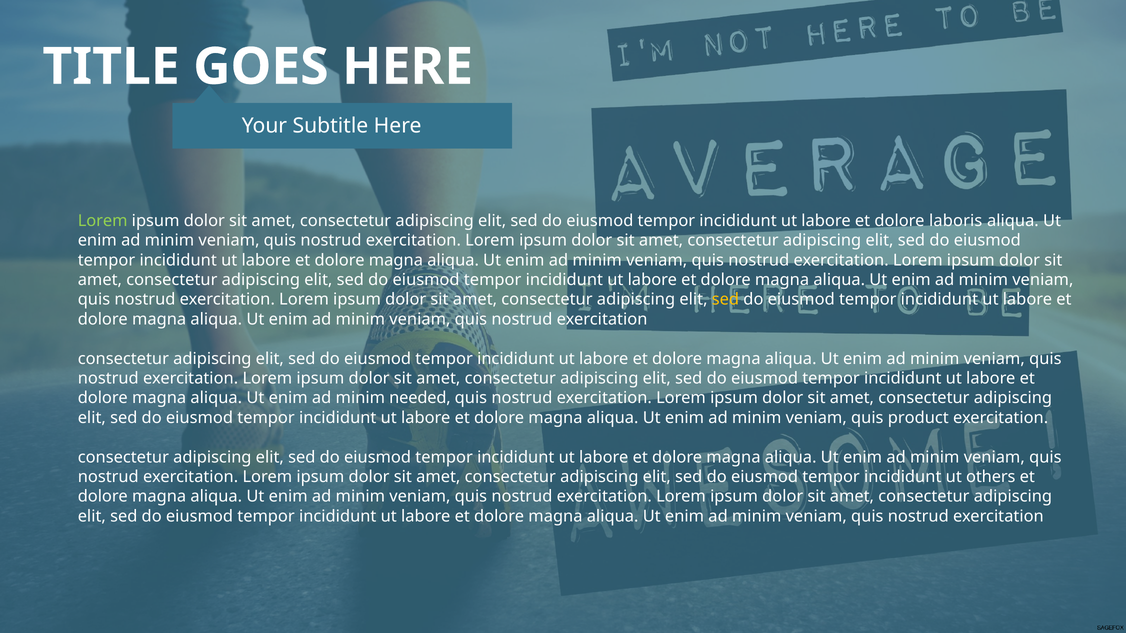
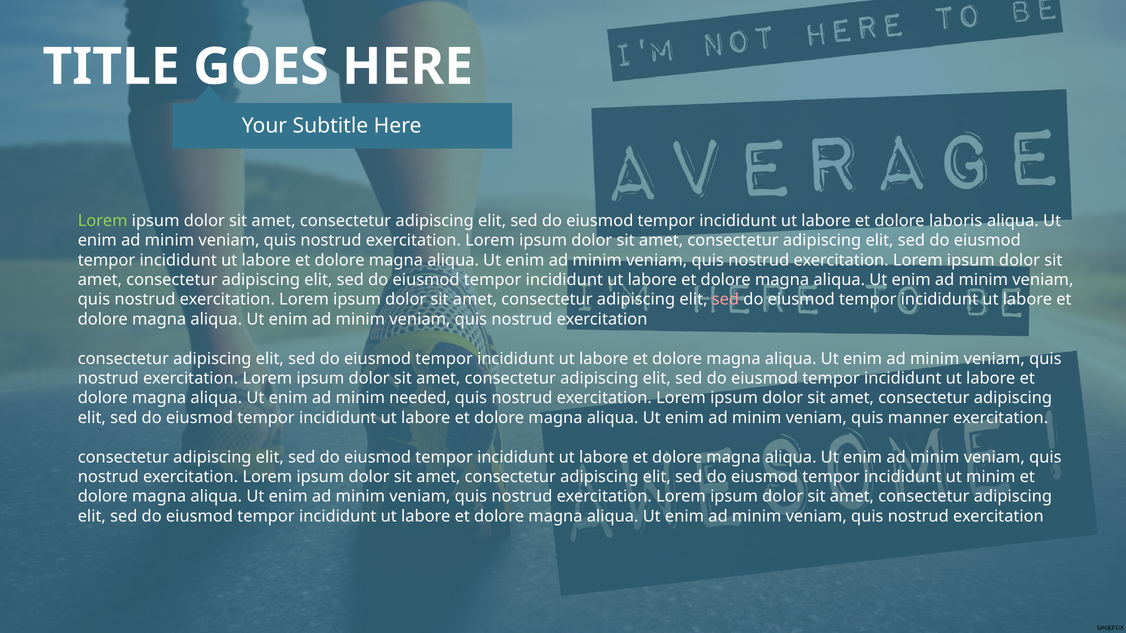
sed colour: yellow -> pink (725, 300)
product: product -> manner (918, 418)
ut others: others -> minim (991, 477)
